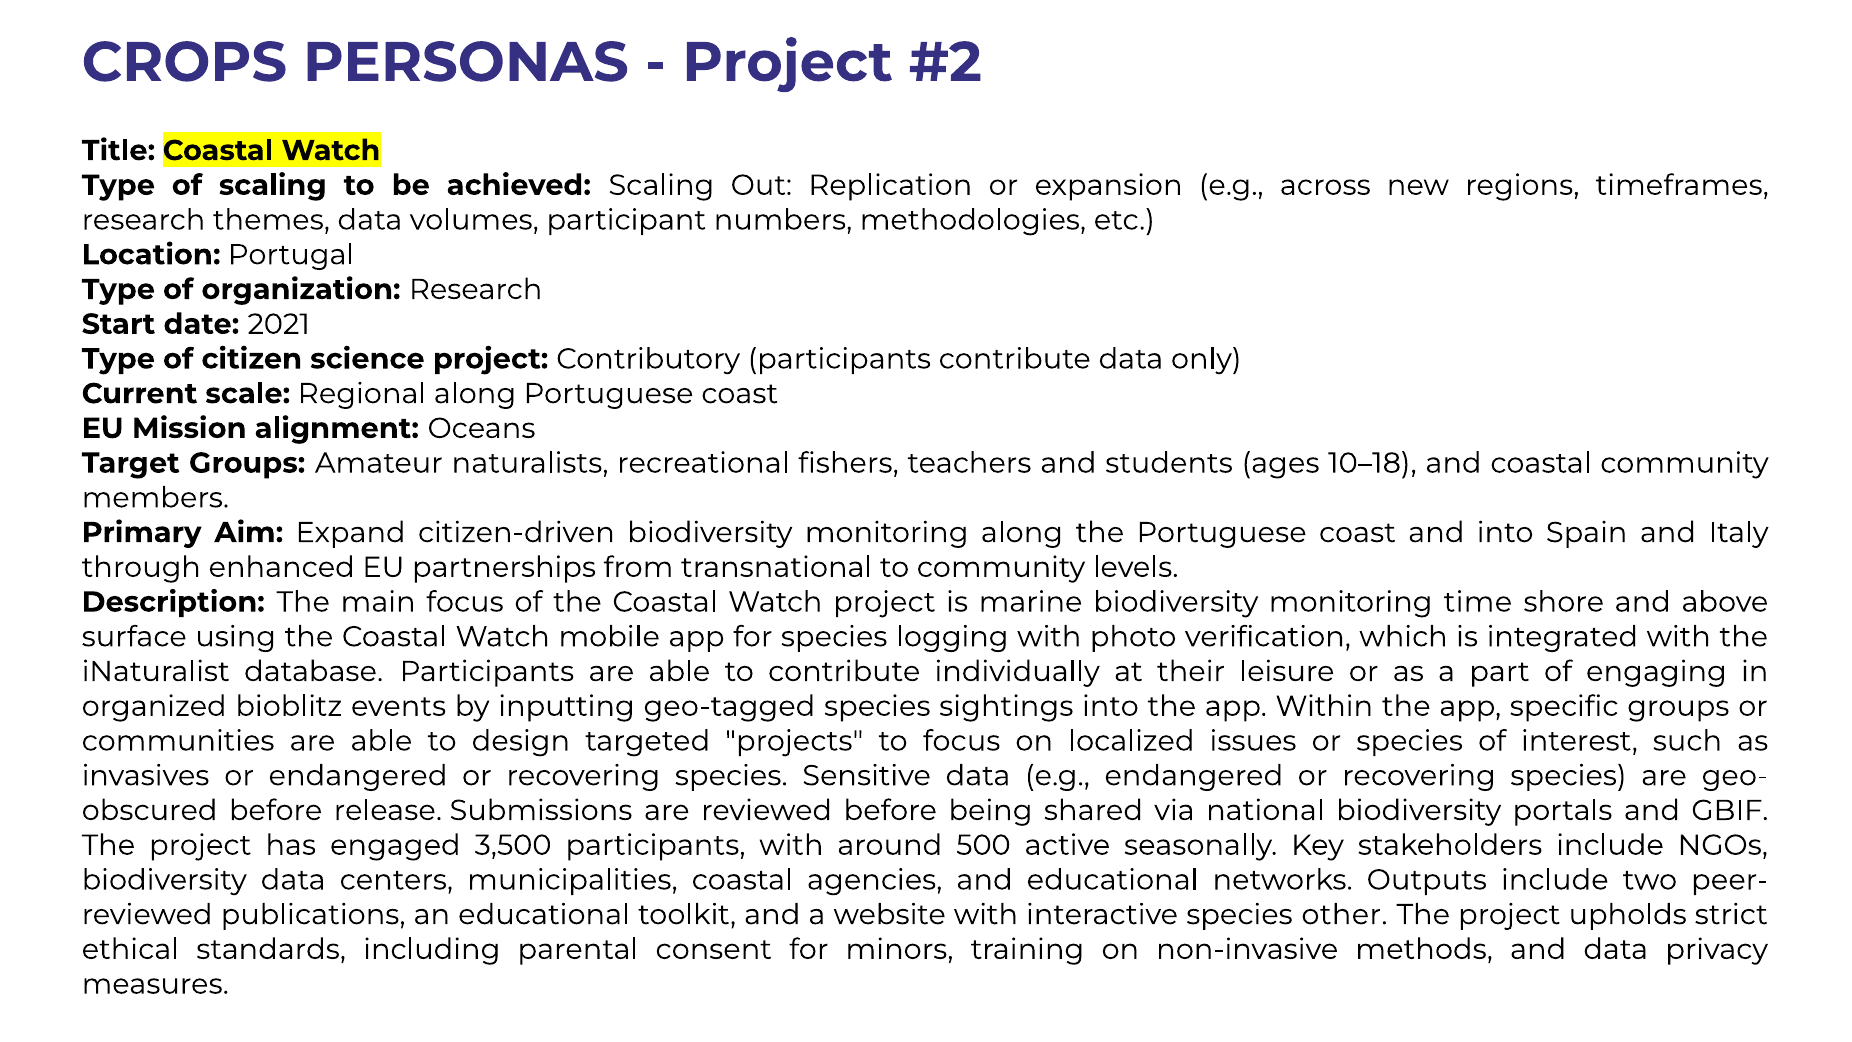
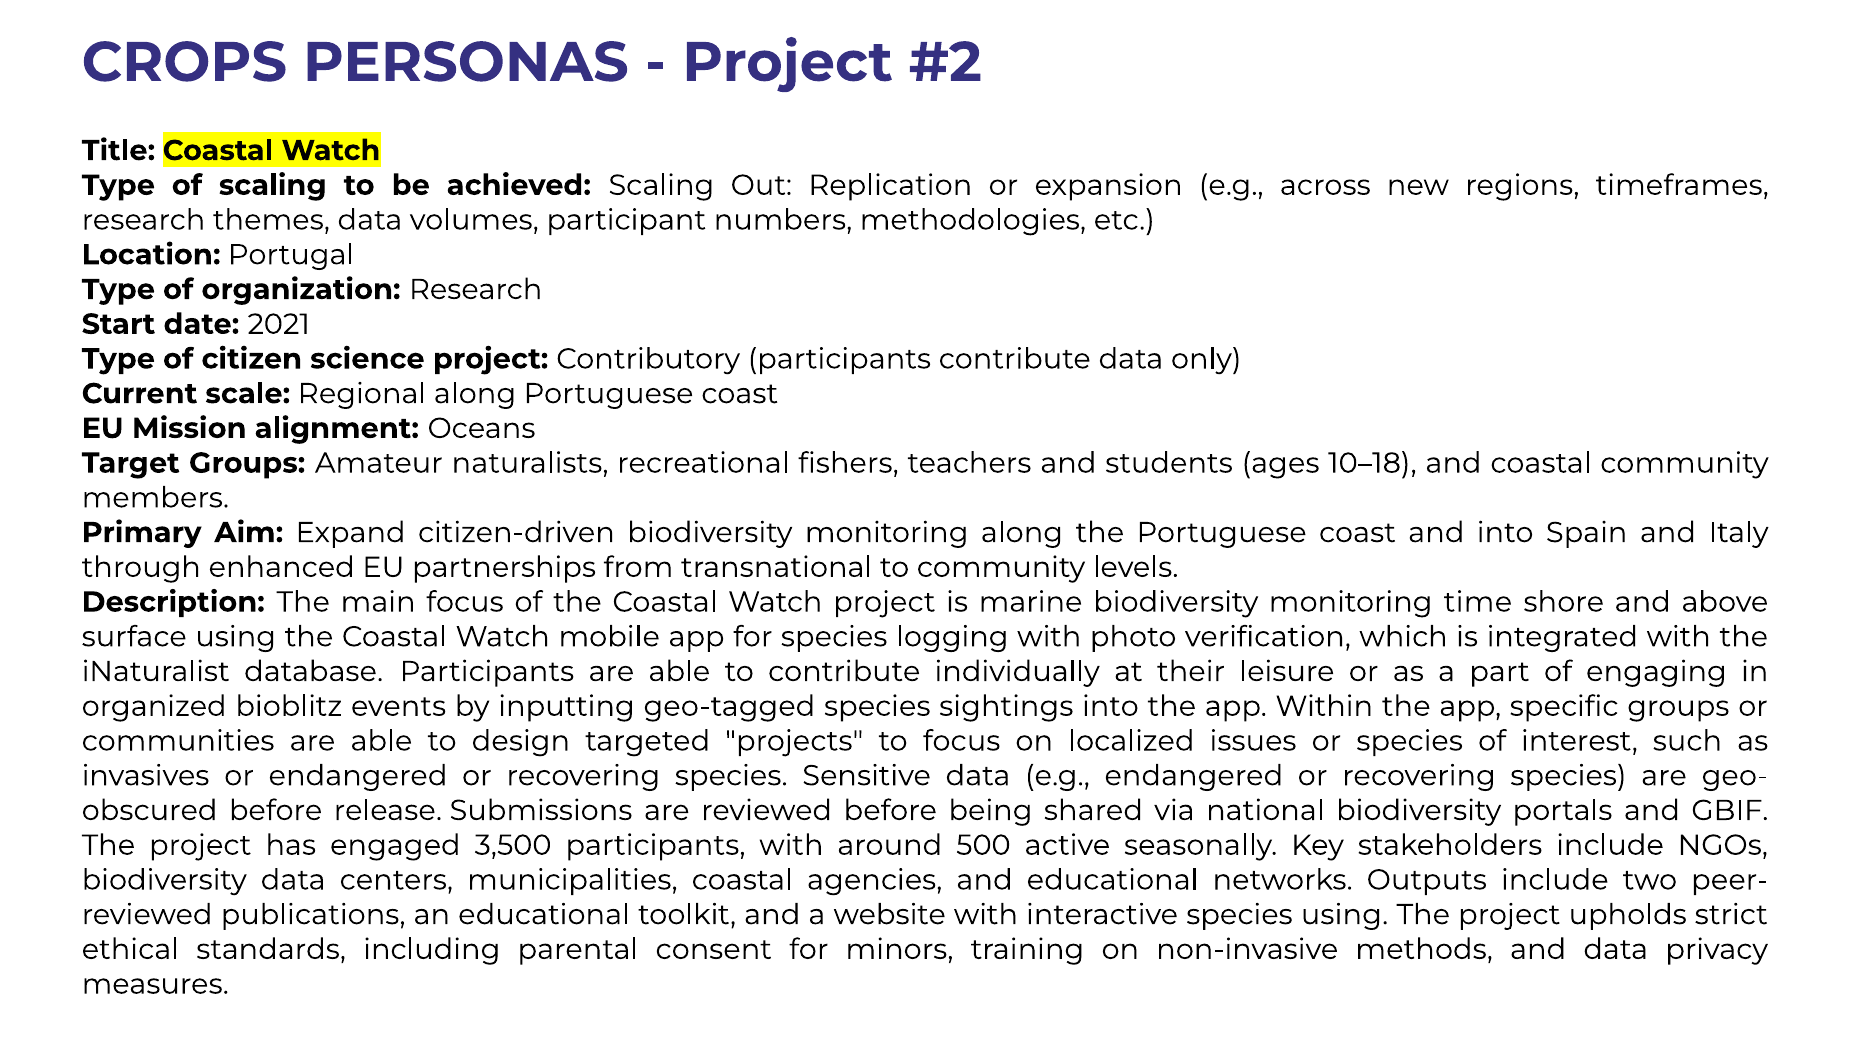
species other: other -> using (1345, 914)
